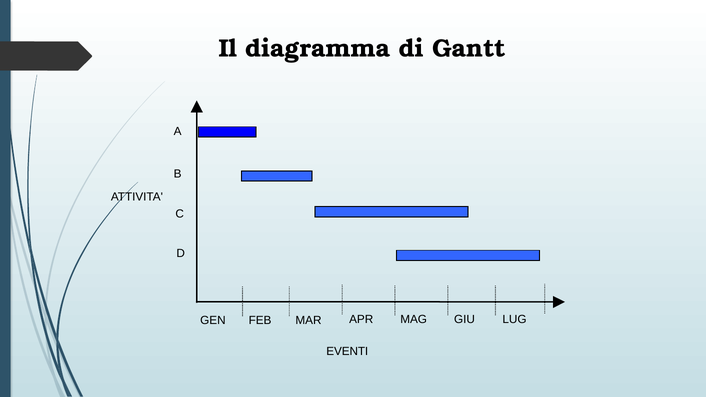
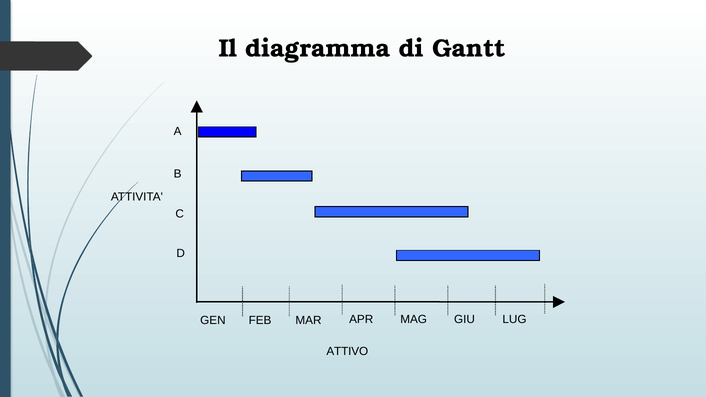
EVENTI: EVENTI -> ATTIVO (347, 351)
